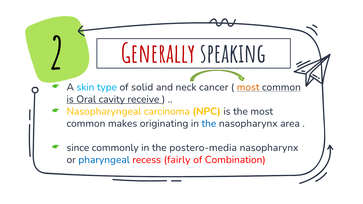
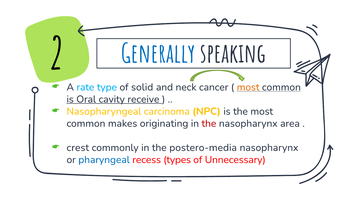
Generally colour: red -> blue (158, 54)
skin: skin -> rate (85, 87)
the colour: blue -> red (209, 124)
since: since -> crest (78, 148)
fairly: fairly -> types (177, 160)
Combination: Combination -> Unnecessary (235, 160)
